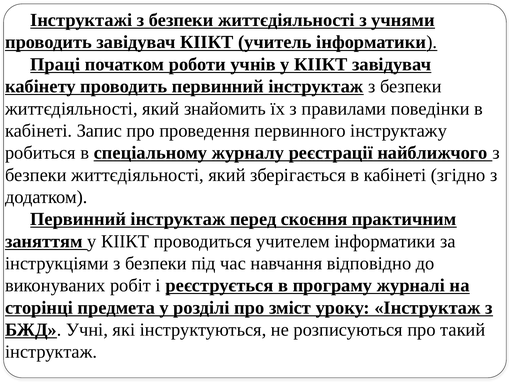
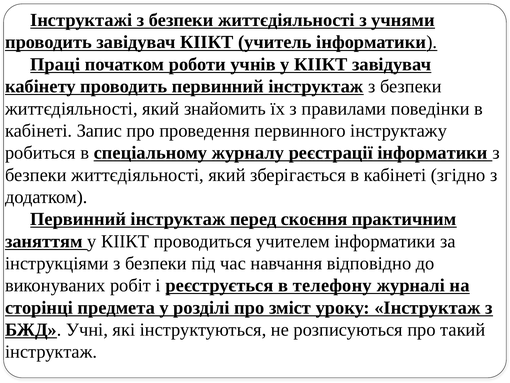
реєстрації найближчого: найближчого -> інформатики (432, 153)
програму: програму -> телефону (332, 285)
